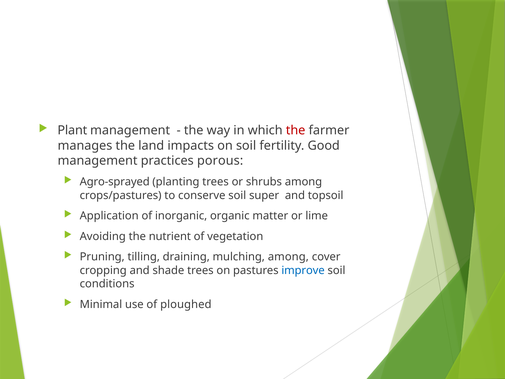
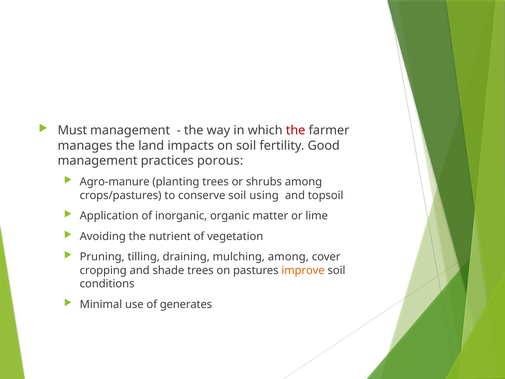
Plant: Plant -> Must (72, 130)
Agro-sprayed: Agro-sprayed -> Agro-manure (115, 182)
super: super -> using (264, 195)
improve colour: blue -> orange (303, 270)
ploughed: ploughed -> generates (186, 304)
